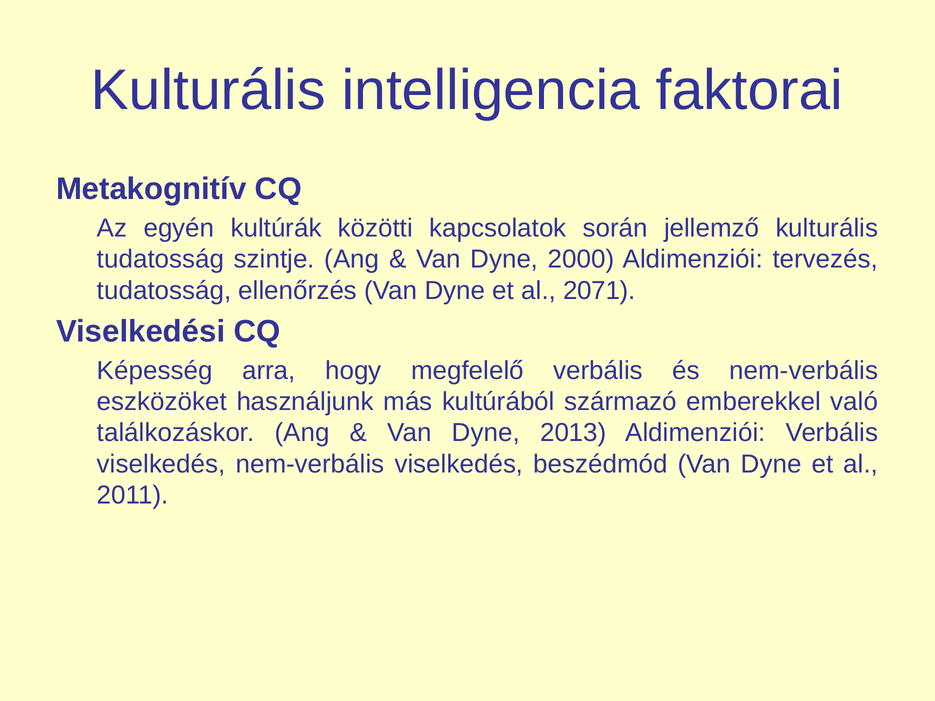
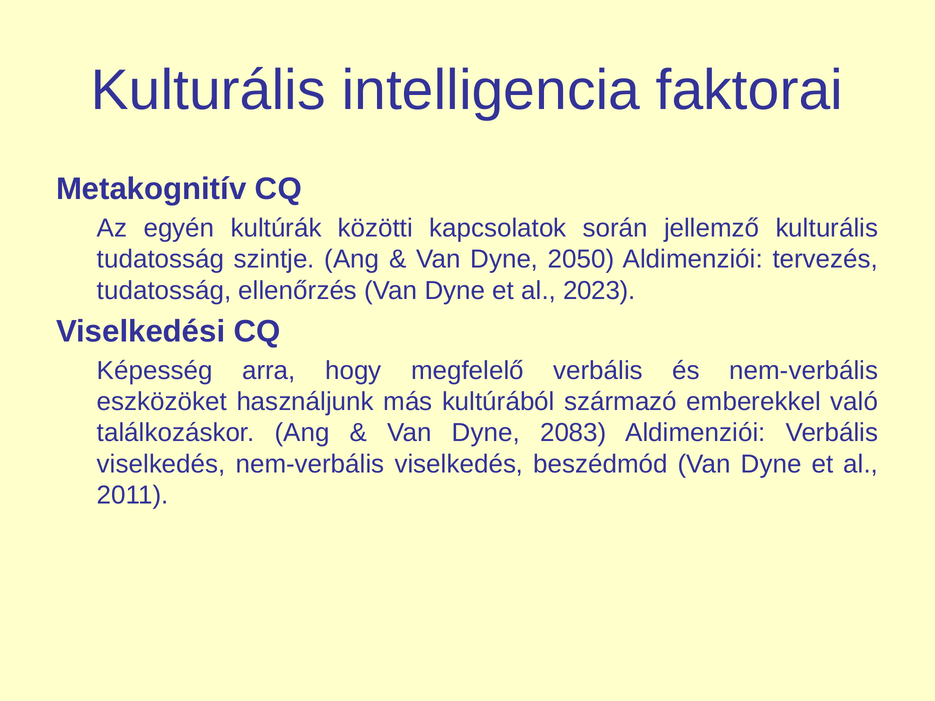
2000: 2000 -> 2050 (581, 259)
2071: 2071 -> 2023 (599, 291)
2013: 2013 -> 2083 (573, 433)
